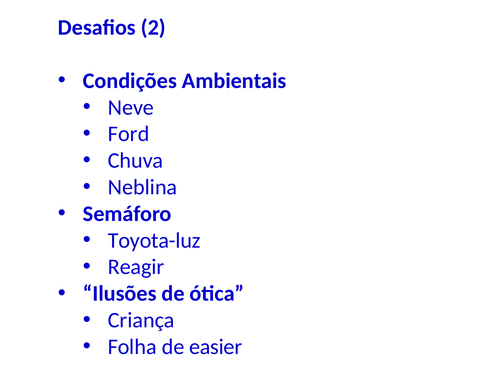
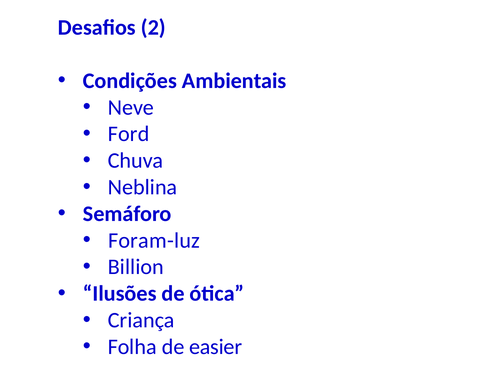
Toyota-luz: Toyota-luz -> Foram-luz (154, 241)
Reagir: Reagir -> Billion (136, 267)
